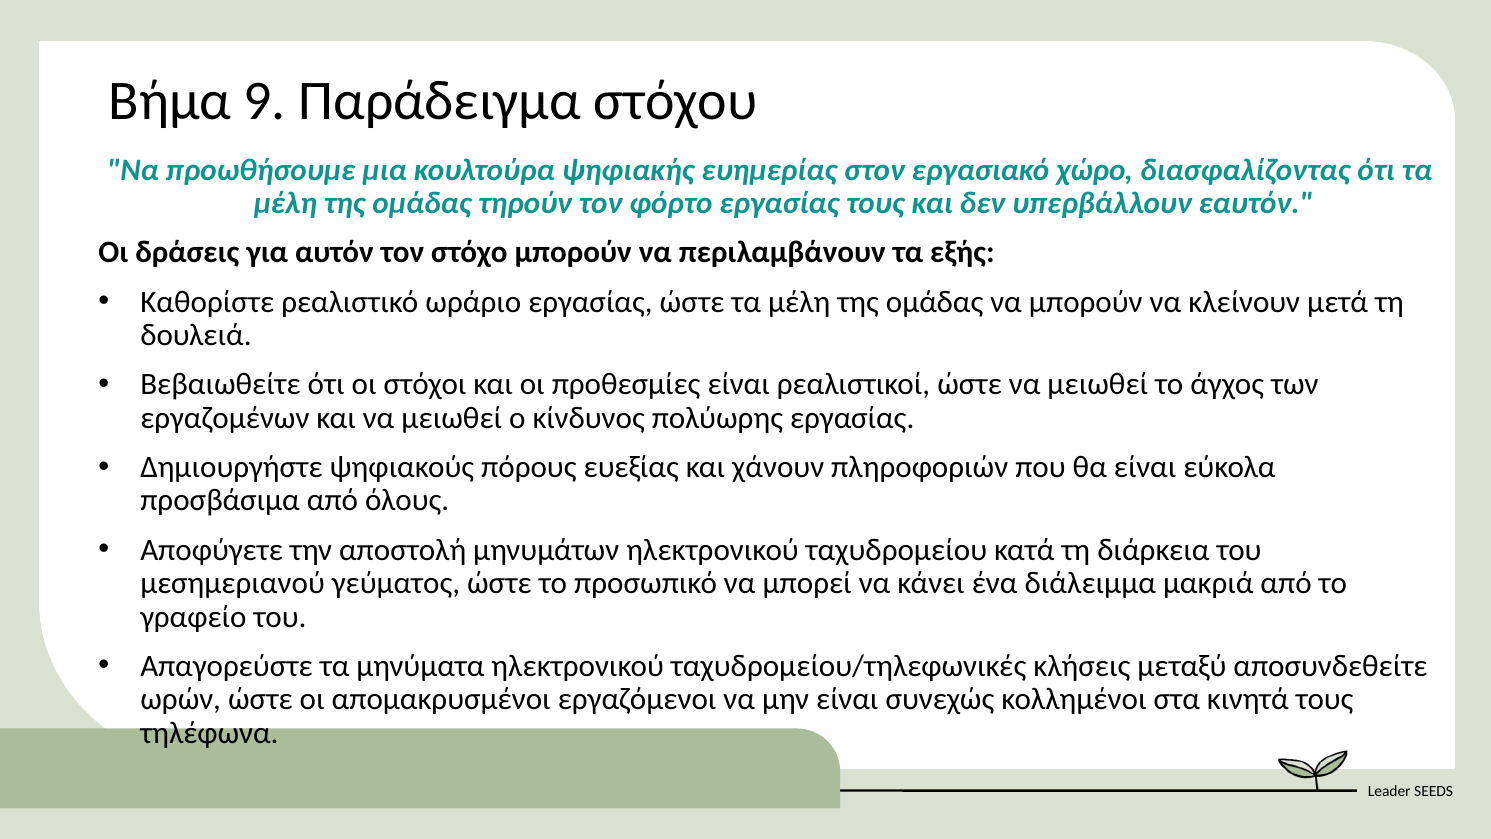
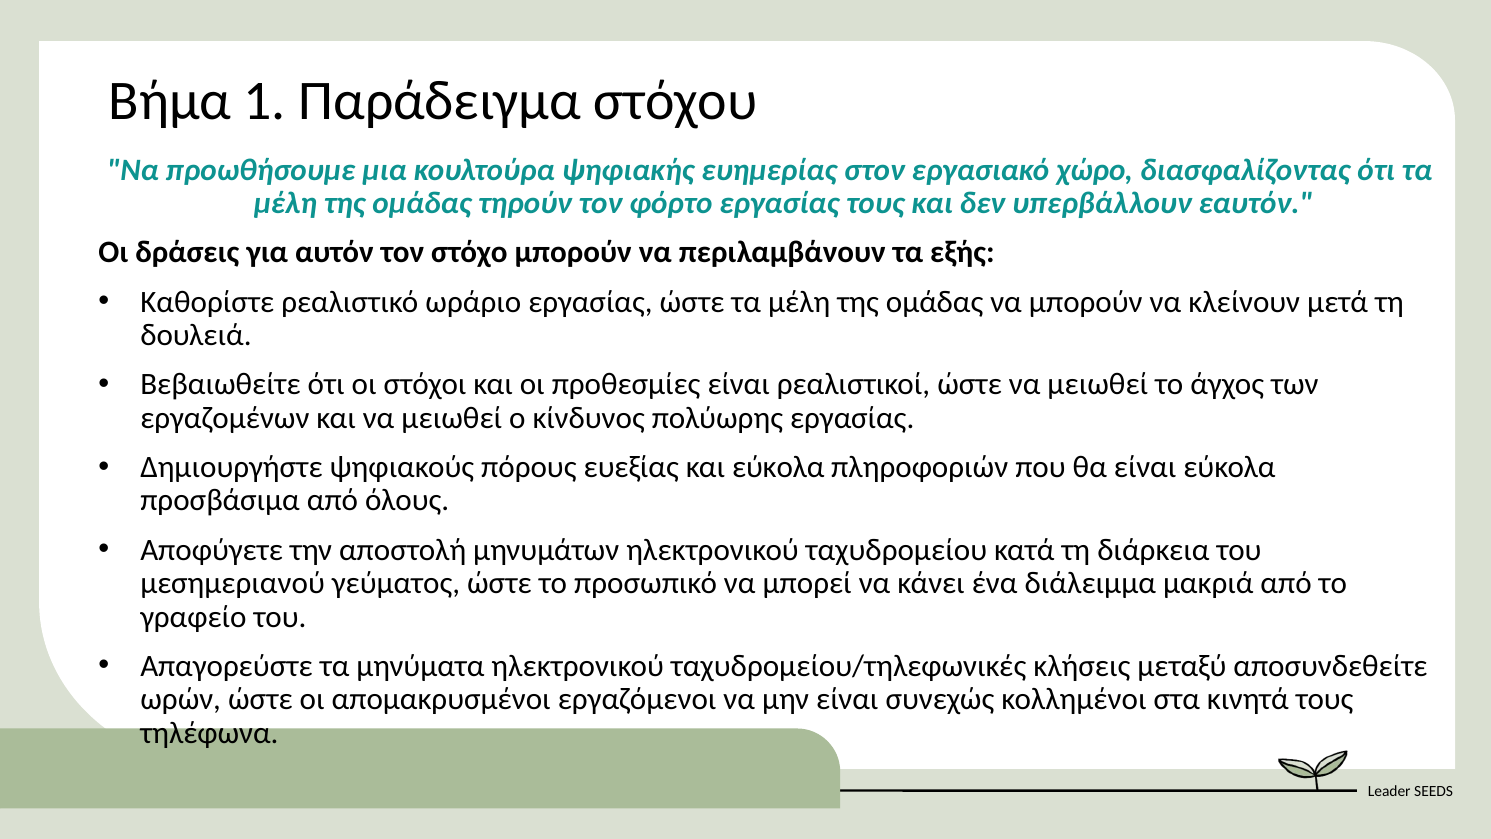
9: 9 -> 1 (265, 101)
και χάνουν: χάνουν -> εύκολα (778, 467)
